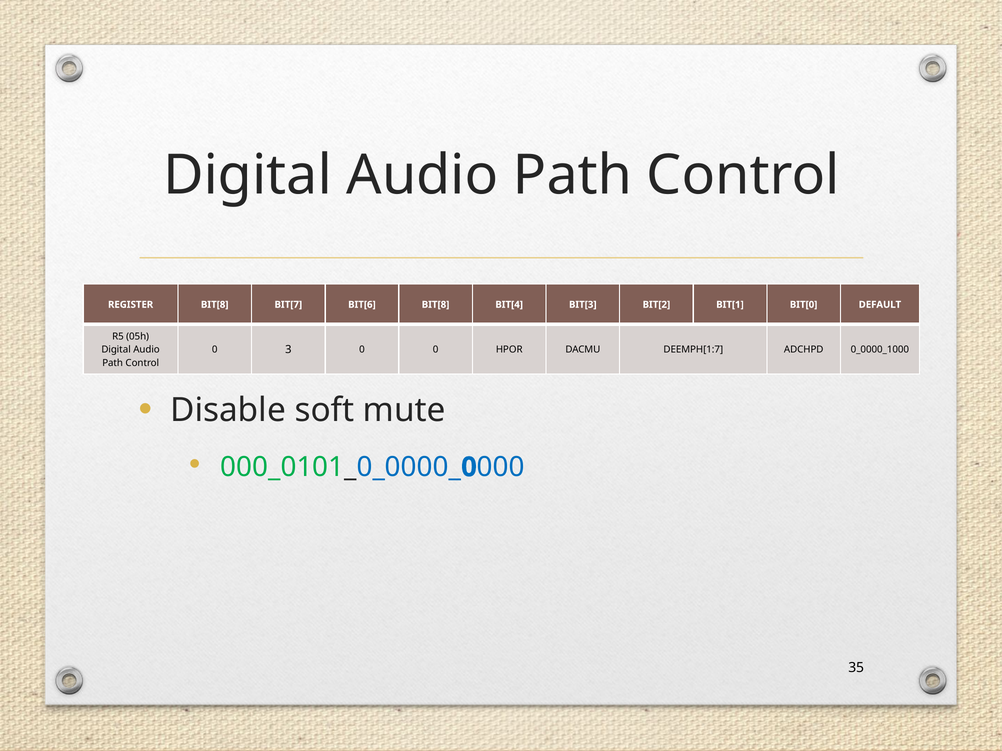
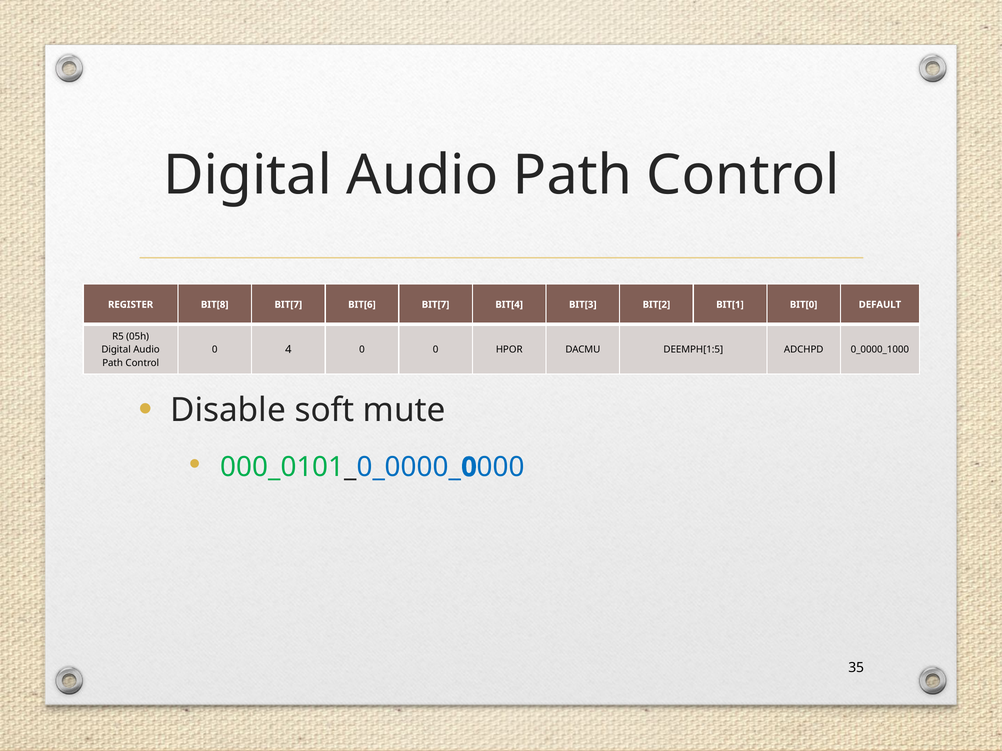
BIT[6 BIT[8: BIT[8 -> BIT[7 (436, 305)
3: 3 -> 4 (288, 350)
DEEMPH[1:7: DEEMPH[1:7 -> DEEMPH[1:5 (693, 350)
